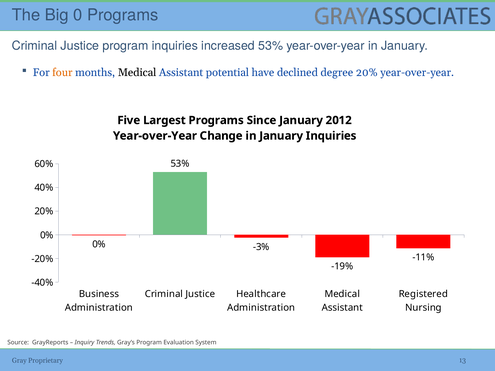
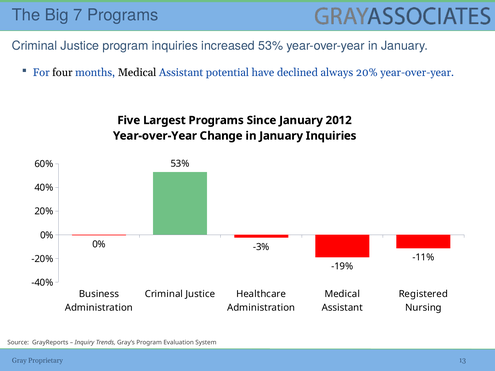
0: 0 -> 7 (78, 15)
four colour: orange -> black (62, 73)
degree: degree -> always (337, 73)
